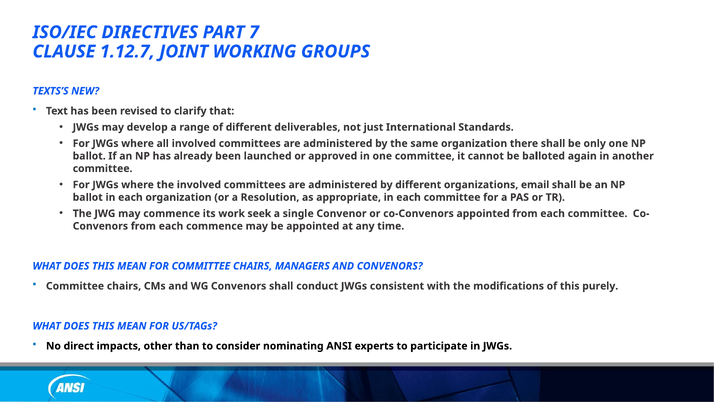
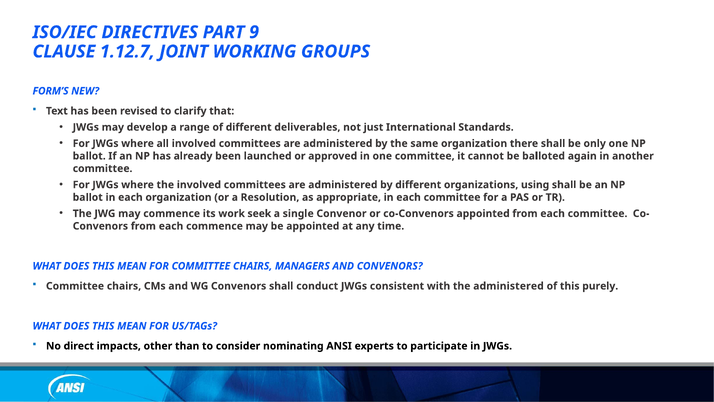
7: 7 -> 9 (254, 32)
TEXTS’S: TEXTS’S -> FORM’S (51, 91)
email: email -> using (535, 185)
the modifications: modifications -> administered (508, 286)
